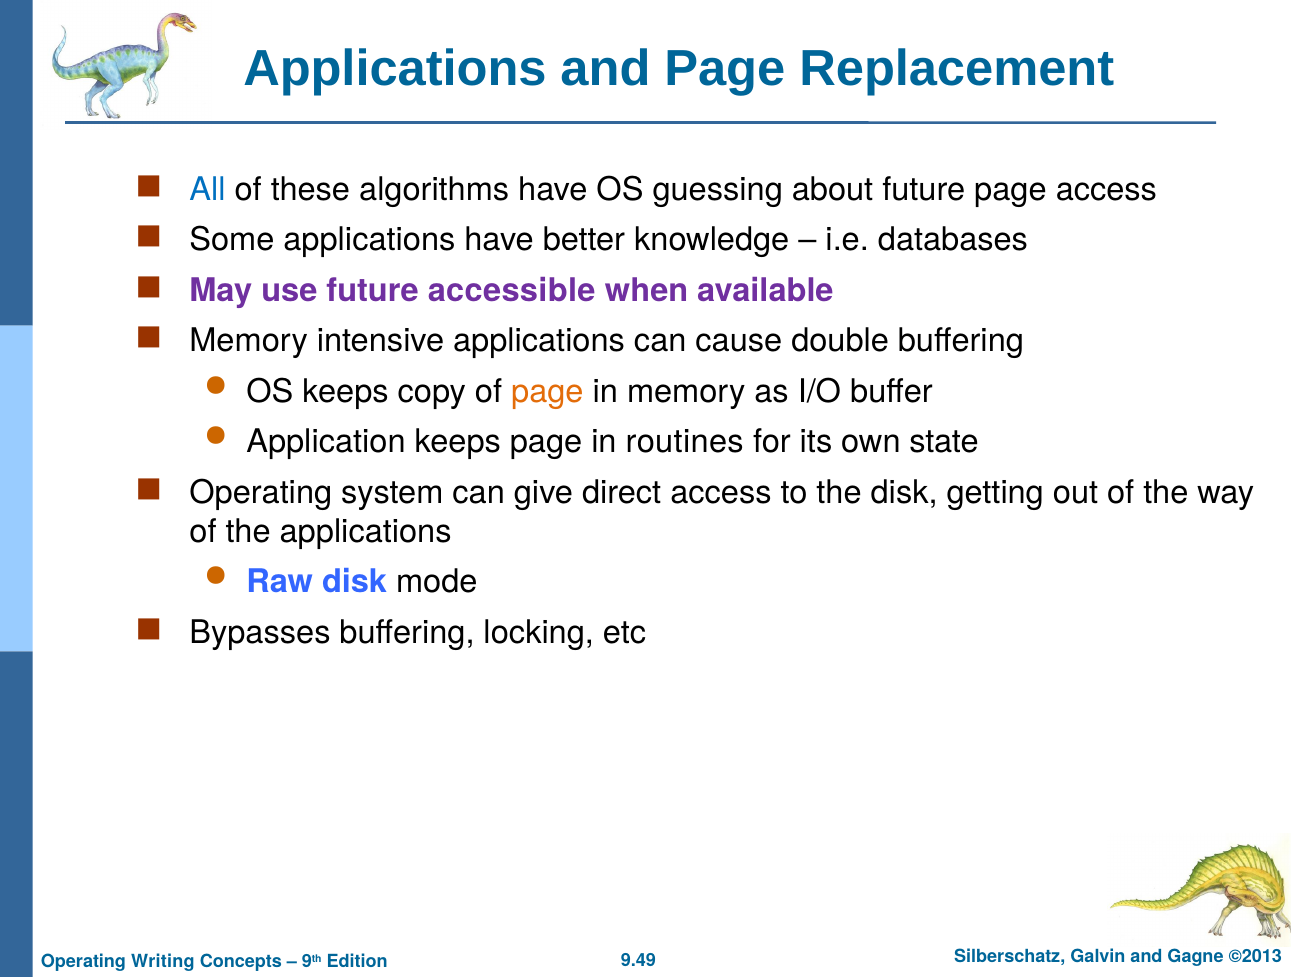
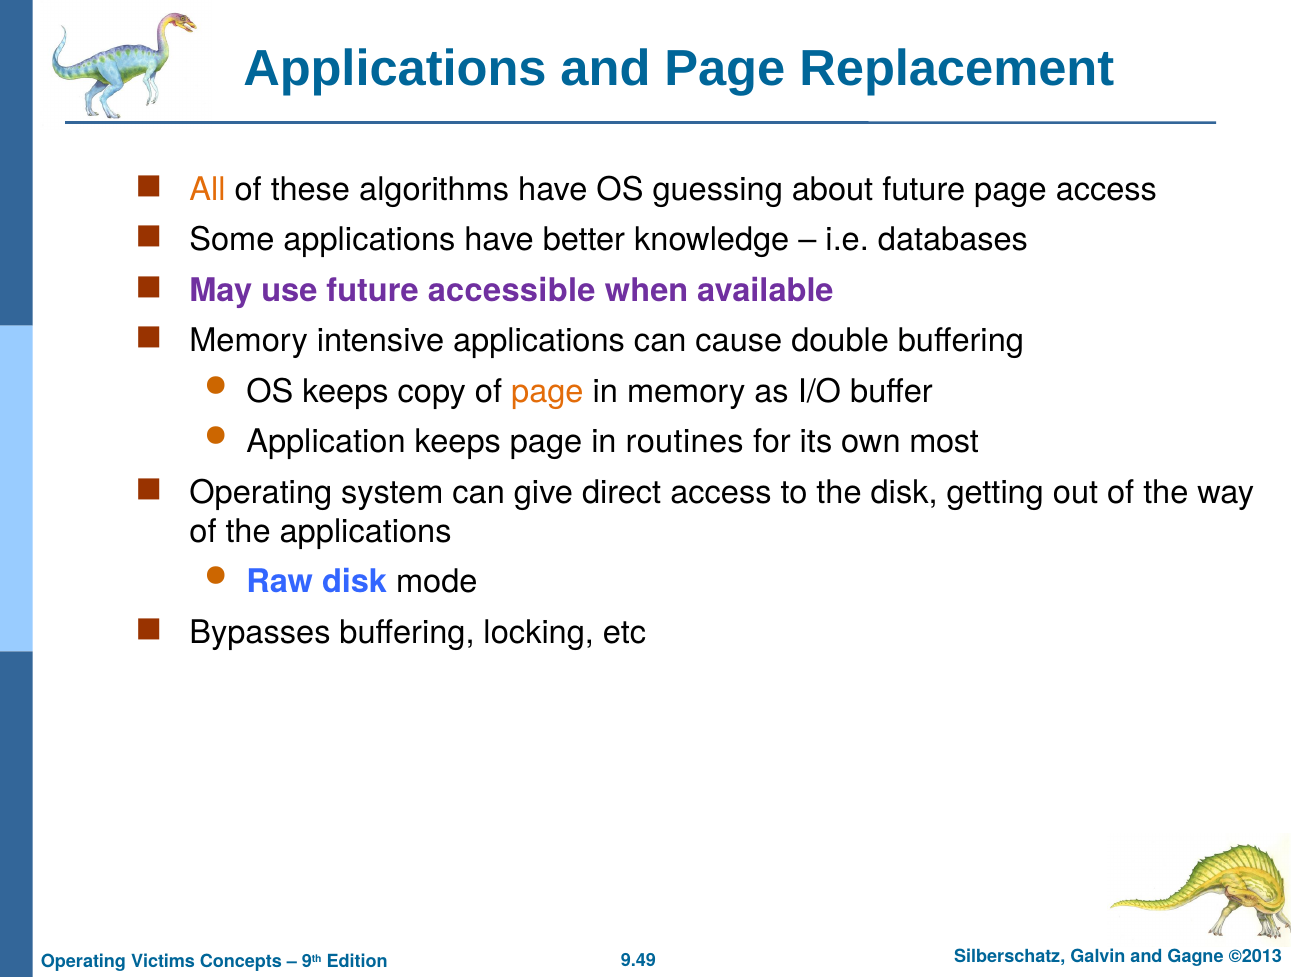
All colour: blue -> orange (208, 190)
state: state -> most (944, 442)
Writing: Writing -> Victims (163, 962)
